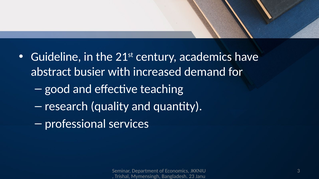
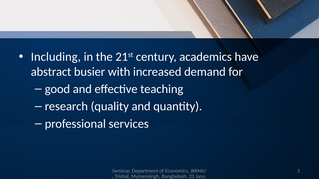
Guideline: Guideline -> Including (56, 57)
